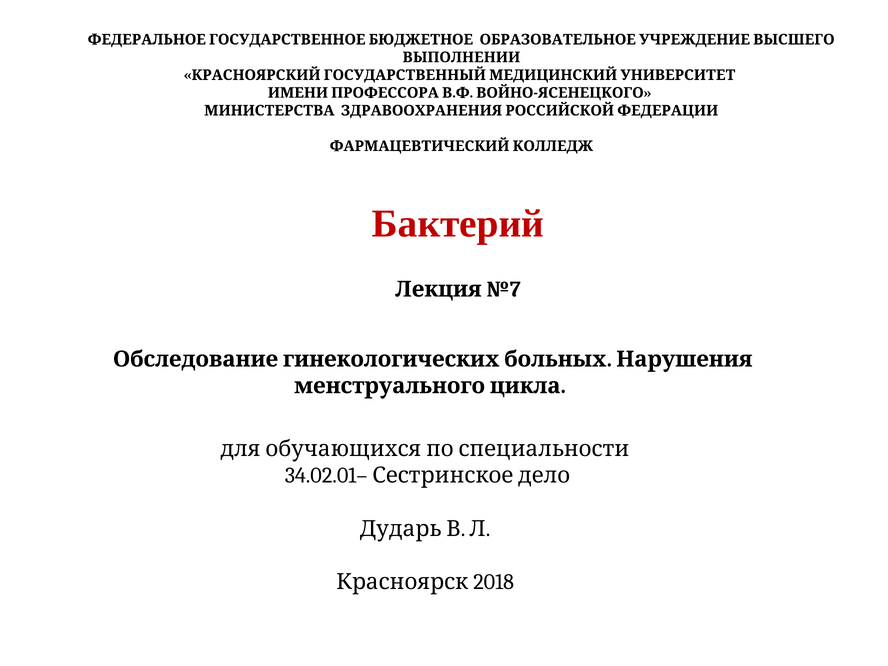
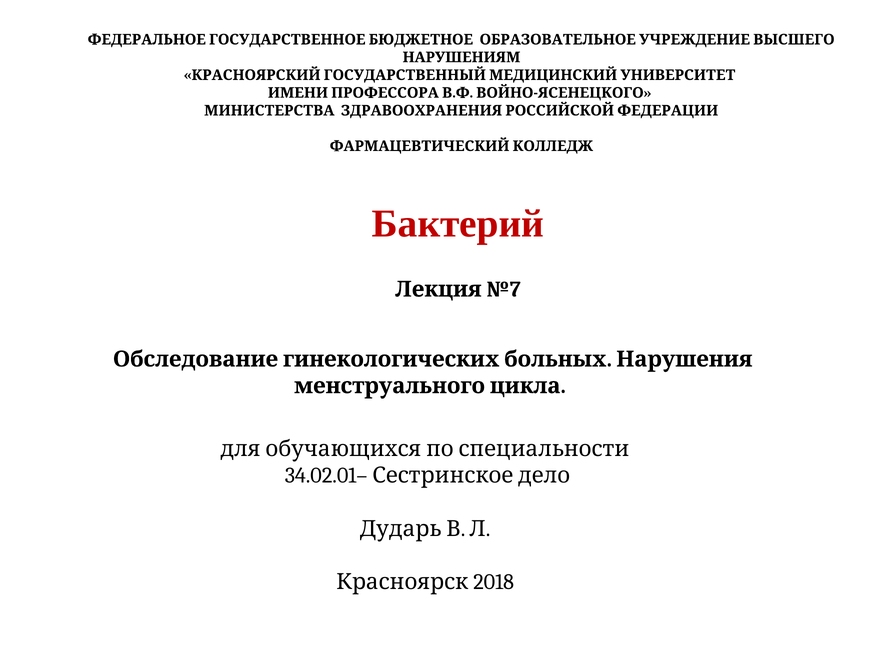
ВЫПОЛНЕНИИ: ВЫПОЛНЕНИИ -> НАРУШЕНИЯМ (461, 57)
